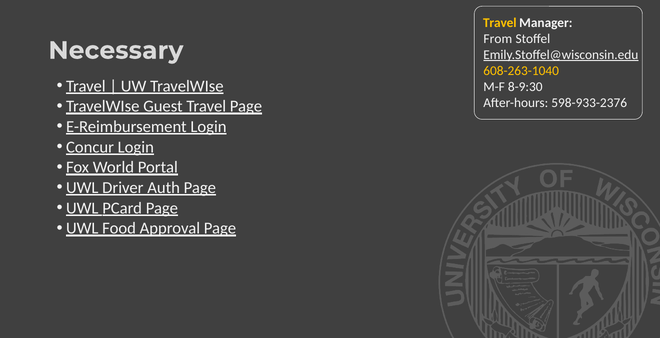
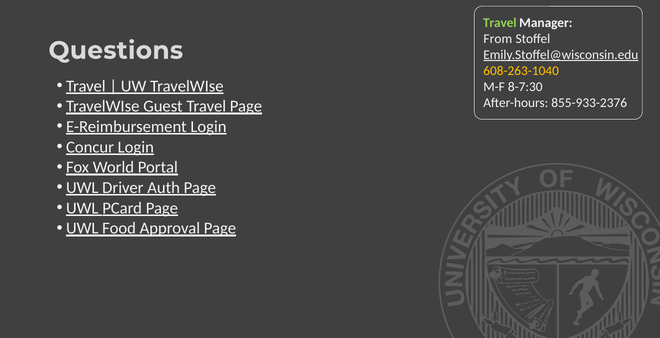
Travel colour: yellow -> light green (500, 23)
Necessary: Necessary -> Questions (116, 50)
8-9:30: 8-9:30 -> 8-7:30 (525, 87)
598-933-2376: 598-933-2376 -> 855-933-2376 (589, 103)
